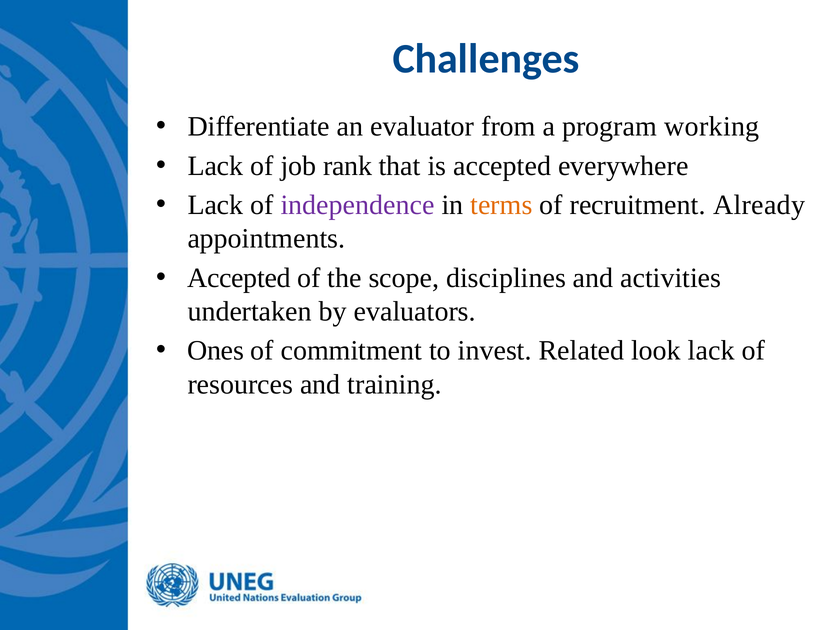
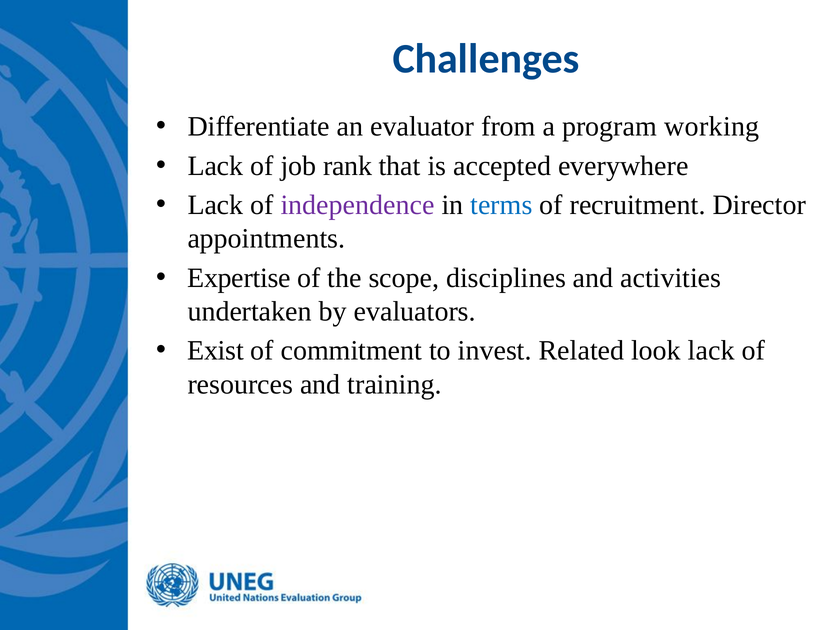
terms colour: orange -> blue (501, 205)
Already: Already -> Director (759, 205)
Accepted: Accepted -> Expertise (239, 278)
Ones: Ones -> Exist (216, 351)
